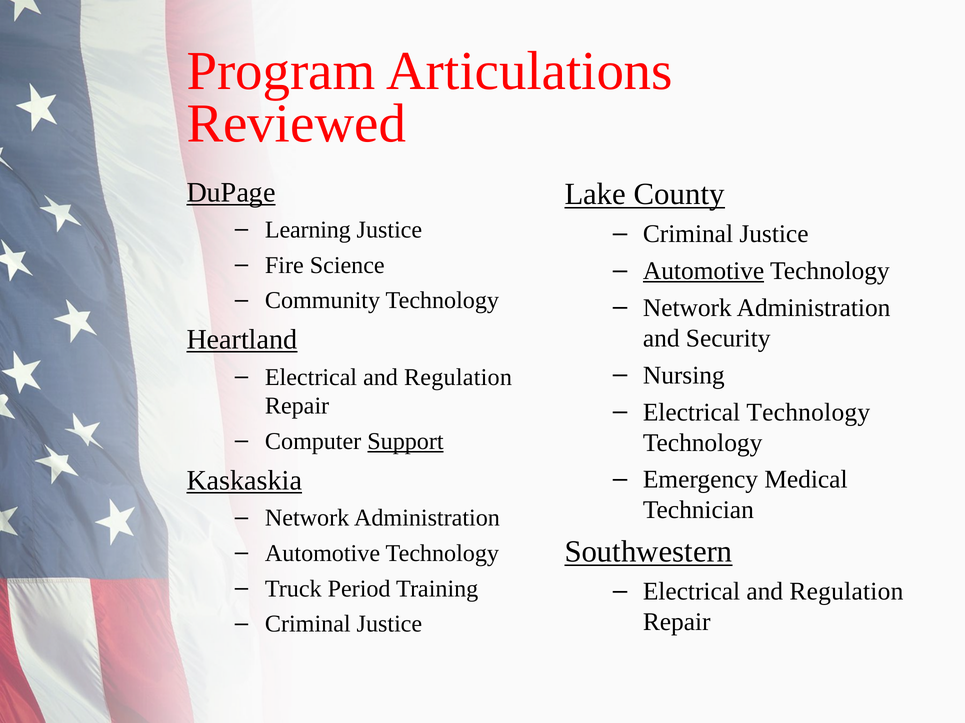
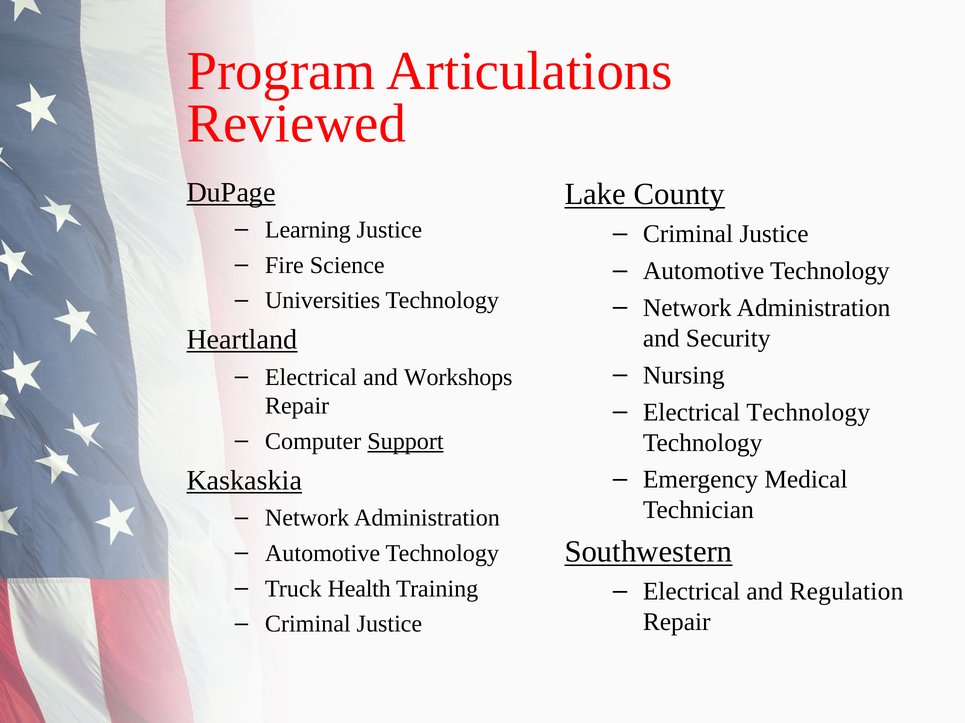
Automotive underline: present -> none (704, 271)
Community: Community -> Universities (323, 301)
Regulation: Regulation -> Workshops (458, 377)
Period: Period -> Health (359, 589)
